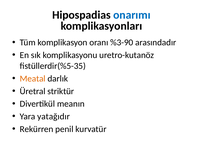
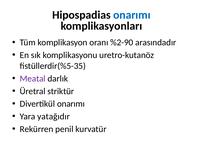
%3-90: %3-90 -> %2-90 (122, 43)
Meatal colour: orange -> purple (33, 79)
Divertikül meanın: meanın -> onarımı (71, 104)
